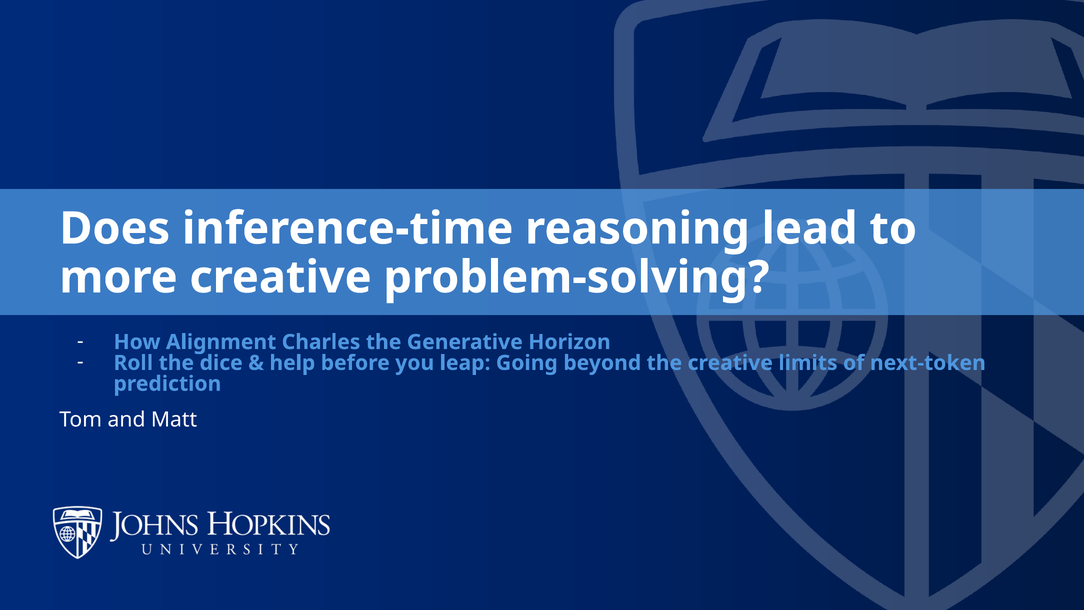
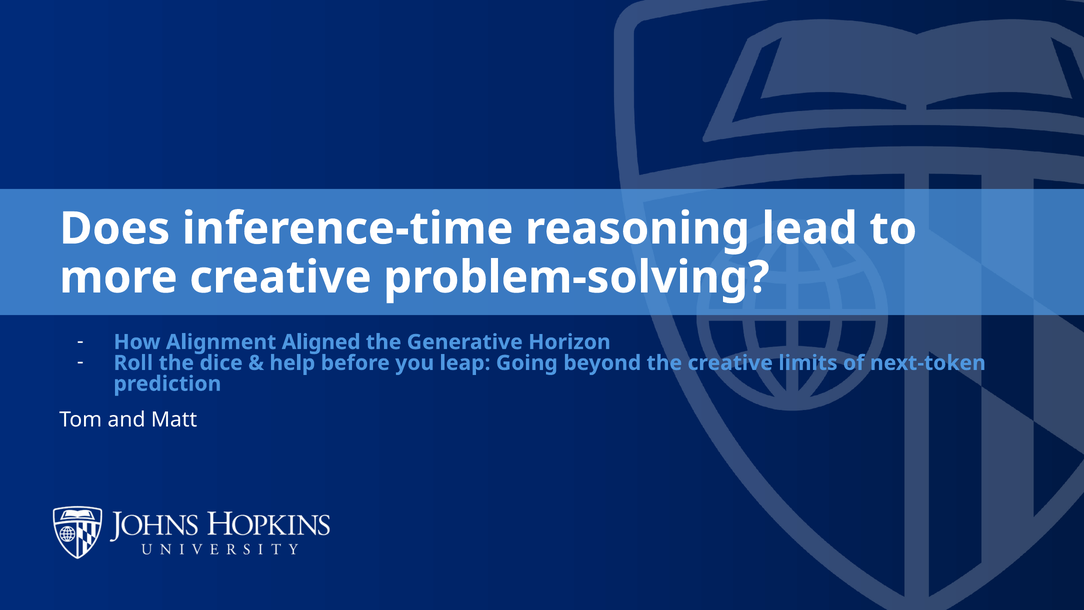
Charles: Charles -> Aligned (321, 342)
